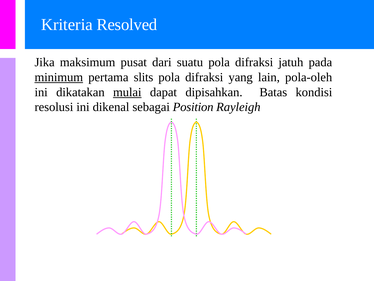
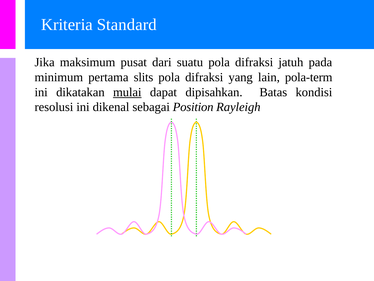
Resolved: Resolved -> Standard (127, 25)
minimum underline: present -> none (59, 77)
pola-oleh: pola-oleh -> pola-term (309, 77)
